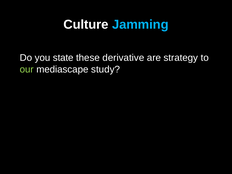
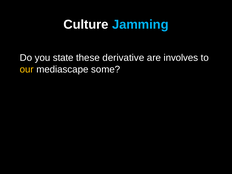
strategy: strategy -> involves (181, 58)
our colour: light green -> yellow (27, 69)
study: study -> some (106, 69)
